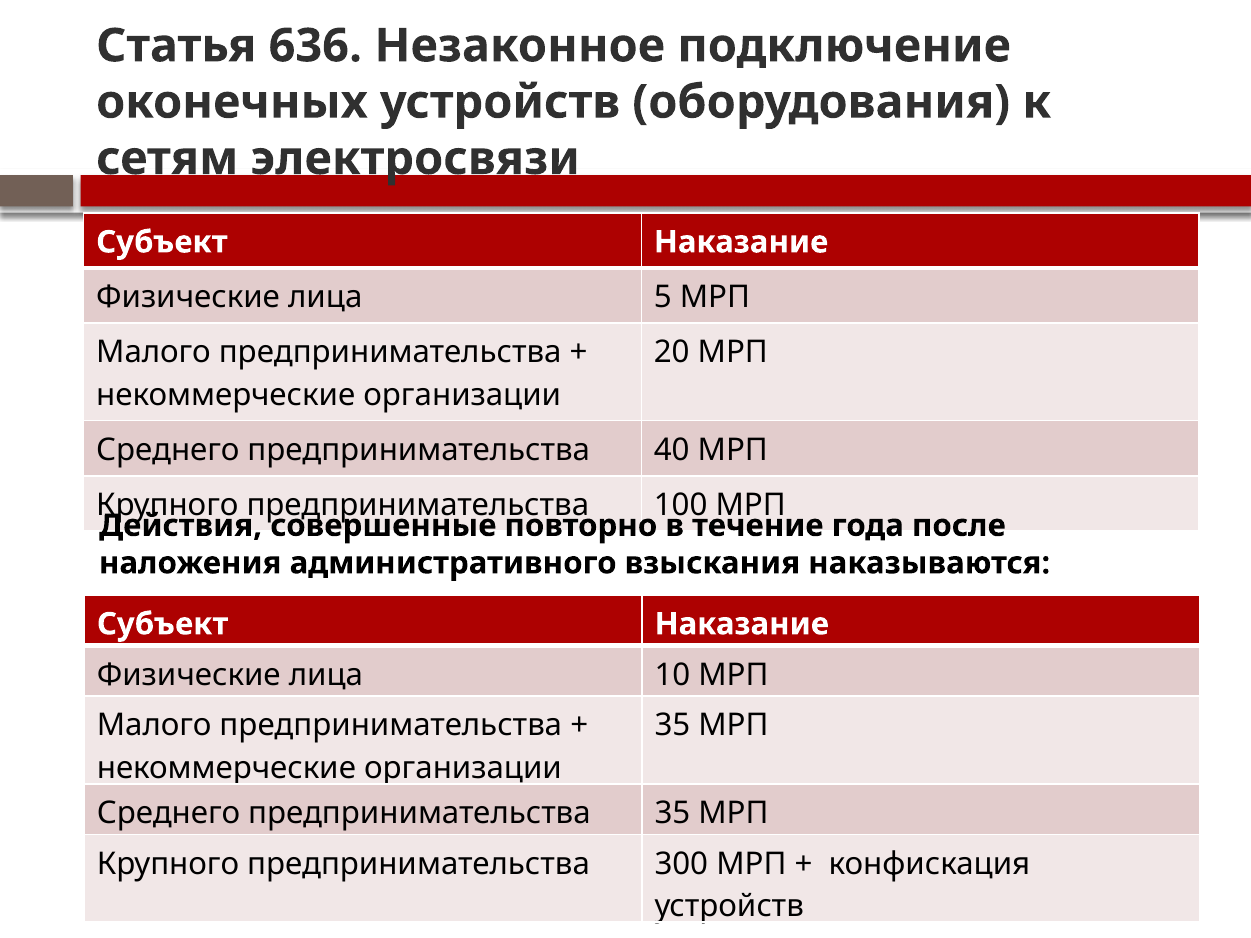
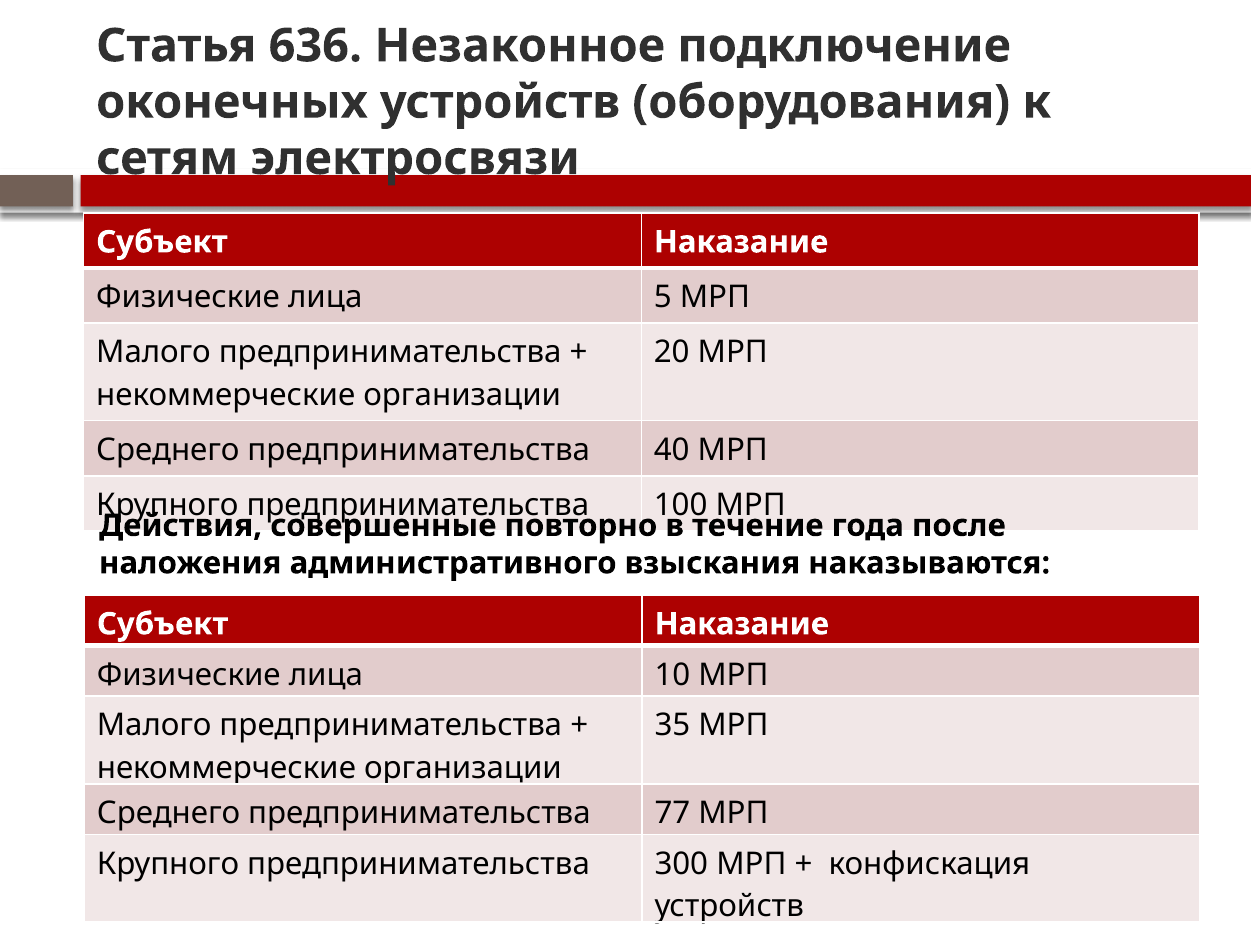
предпринимательства 35: 35 -> 77 (672, 813)
